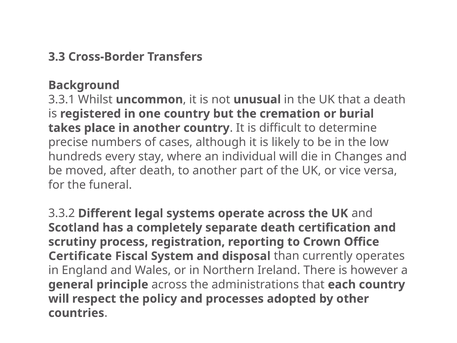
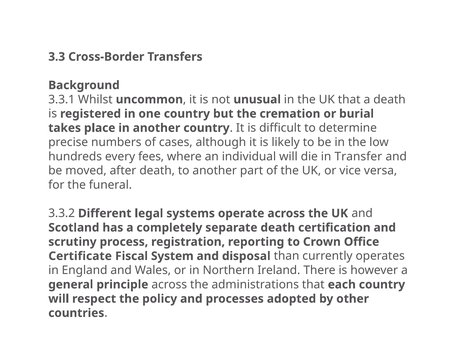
stay: stay -> fees (151, 156)
Changes: Changes -> Transfer (358, 156)
